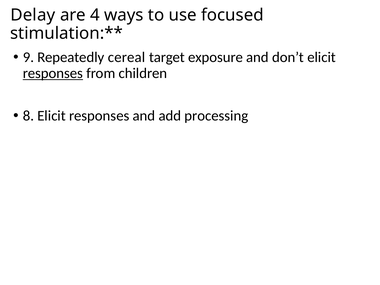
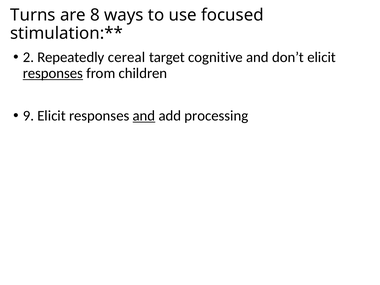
Delay: Delay -> Turns (33, 15)
4: 4 -> 8 (95, 15)
9: 9 -> 2 (28, 57)
exposure: exposure -> cognitive (215, 57)
8: 8 -> 9 (28, 116)
and underline: none -> present (144, 116)
